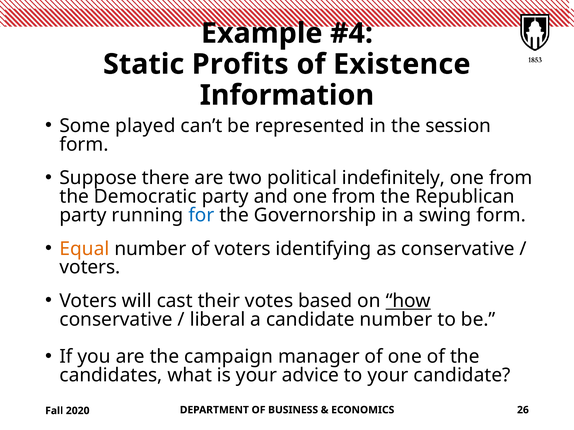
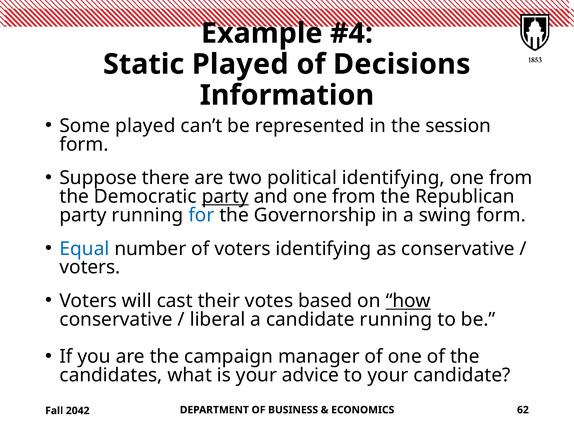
Static Profits: Profits -> Played (240, 64)
Existence: Existence -> Decisions (402, 64)
political indefinitely: indefinitely -> identifying (393, 178)
party underline: none -> present (225, 197)
Equal colour: orange -> blue (84, 249)
candidate number: number -> running (396, 320)
26: 26 -> 62 (523, 410)
2020: 2020 -> 2042 (78, 411)
